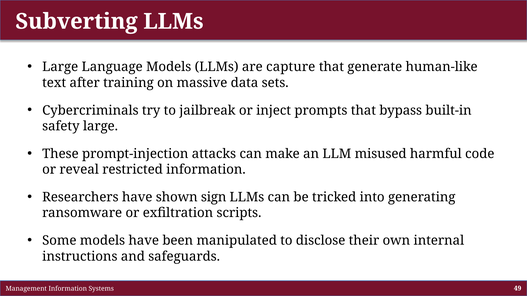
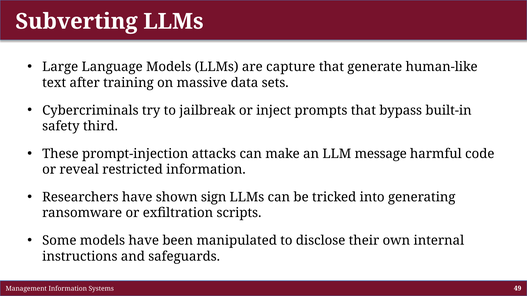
safety large: large -> third (100, 126)
misused: misused -> message (381, 154)
